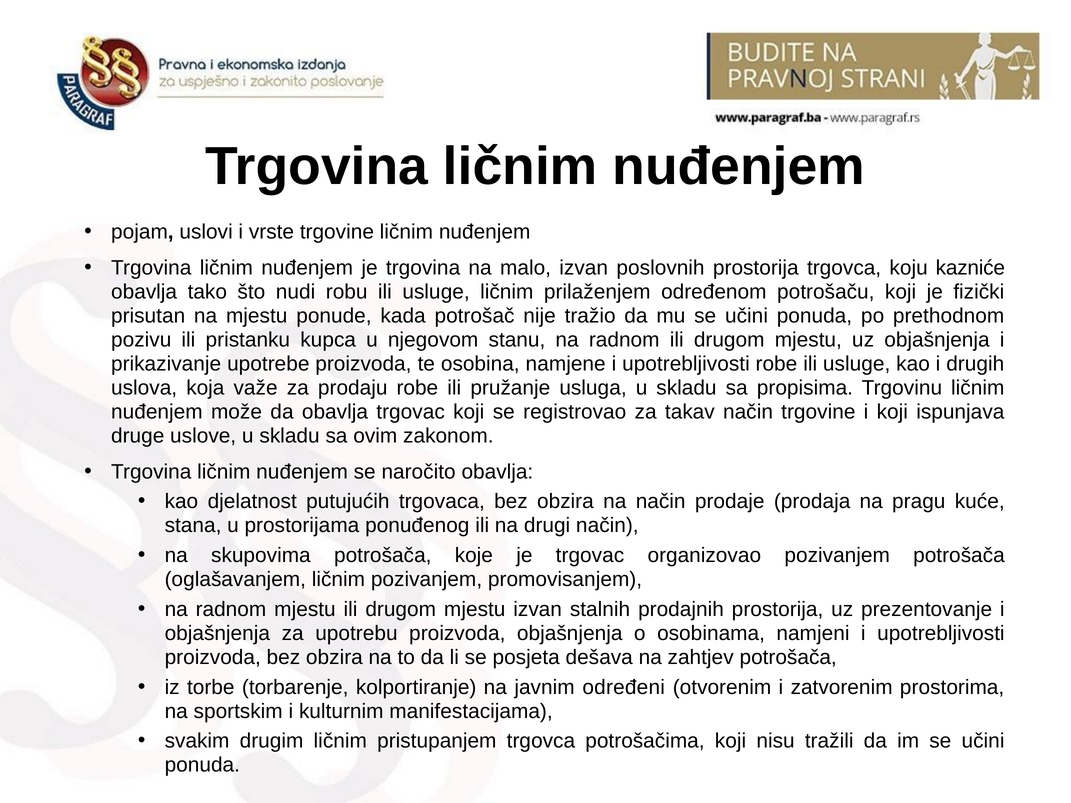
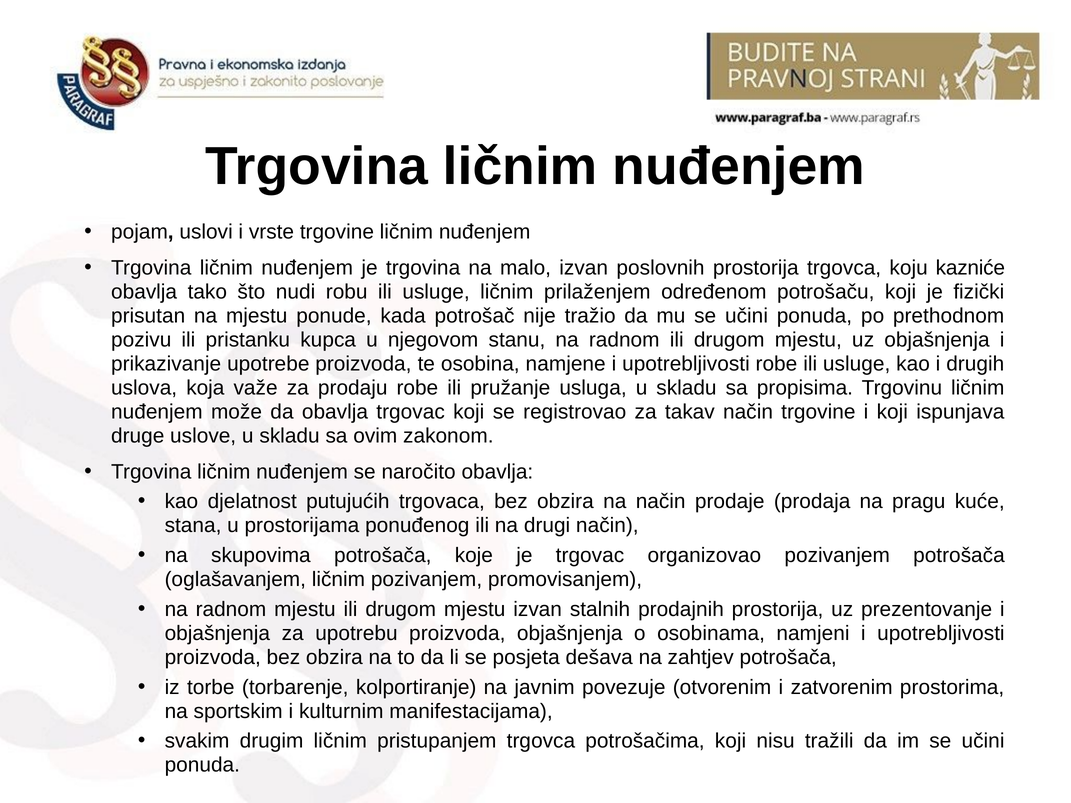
određeni: određeni -> povezuje (624, 687)
